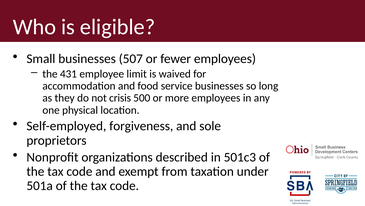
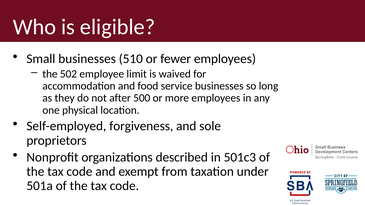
507: 507 -> 510 (131, 59)
431: 431 -> 502 (68, 74)
crisis: crisis -> after (120, 98)
